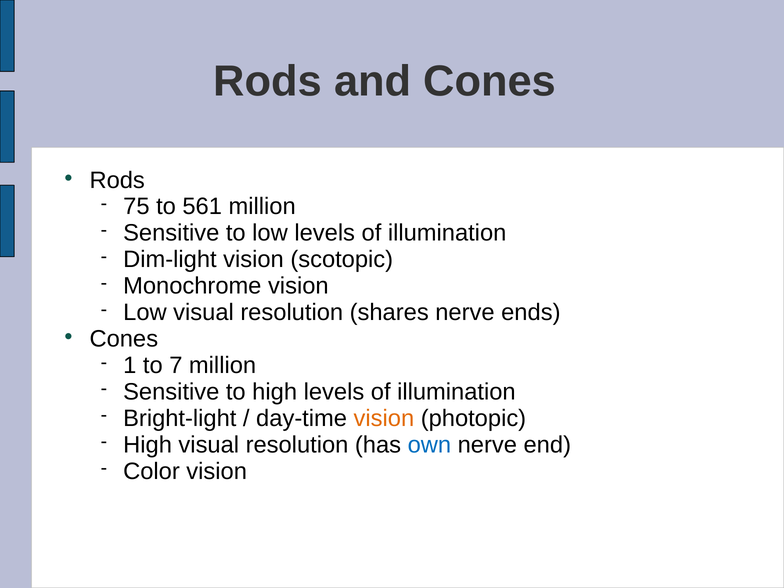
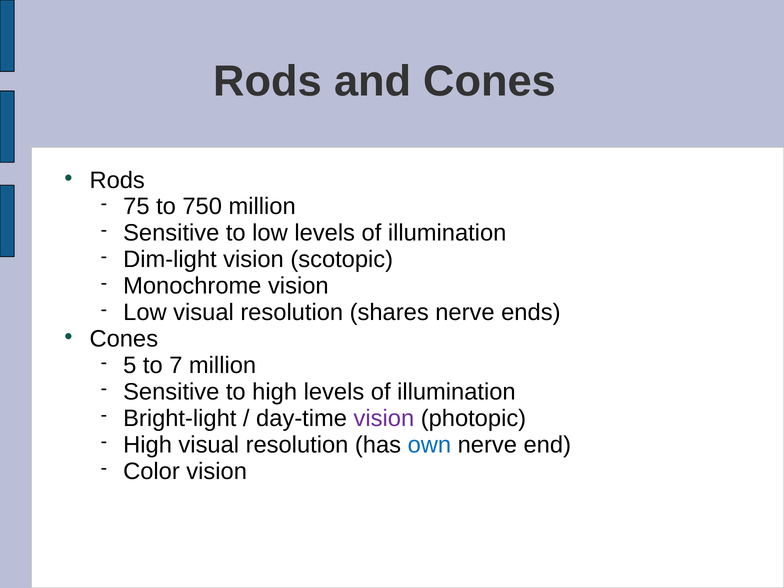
561: 561 -> 750 (202, 207)
1: 1 -> 5 (130, 365)
vision colour: orange -> purple (384, 418)
